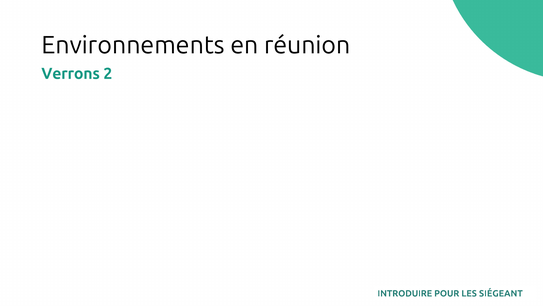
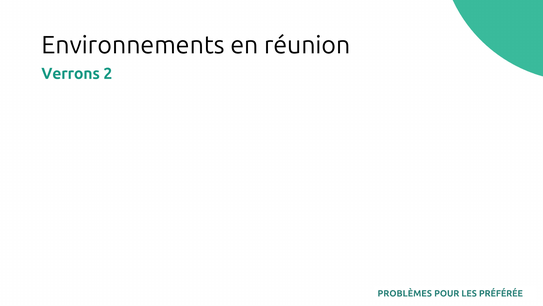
INTRODUIRE: INTRODUIRE -> PROBLÈMES (405, 293)
SIÉGEANT: SIÉGEANT -> PRÉFÉRÉE (501, 293)
